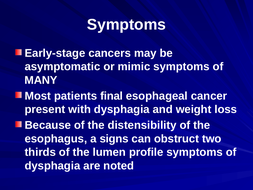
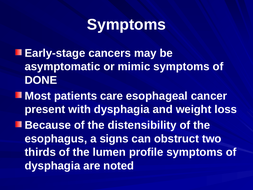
MANY: MANY -> DONE (41, 80)
final: final -> care (112, 96)
